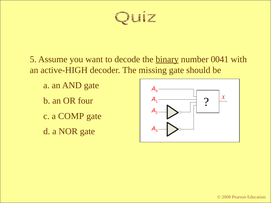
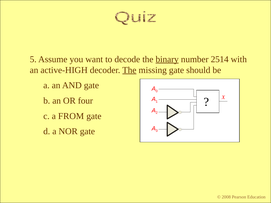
0041: 0041 -> 2514 (220, 59)
The underline: none -> present (129, 70)
COMP: COMP -> FROM (71, 116)
